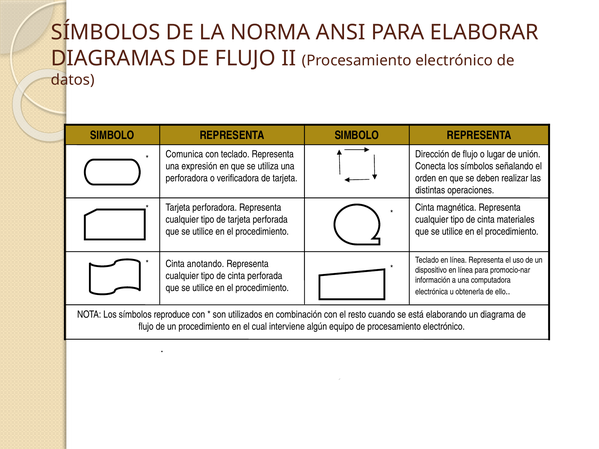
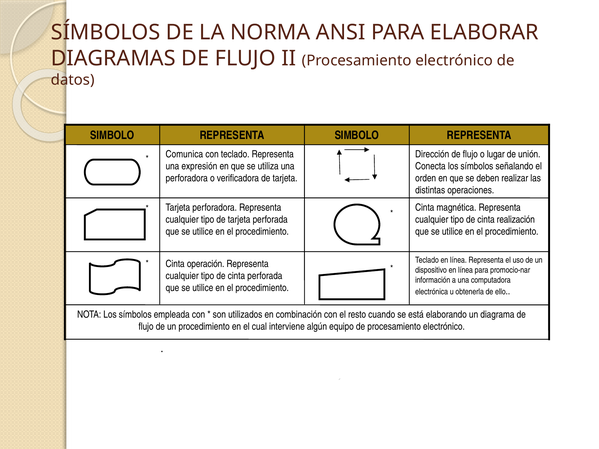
materiales: materiales -> realización (516, 220)
anotando: anotando -> operación (206, 264)
reproduce: reproduce -> empleada (172, 315)
